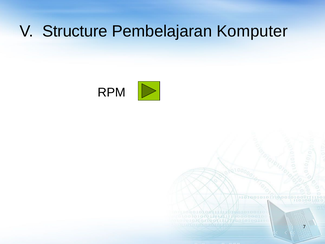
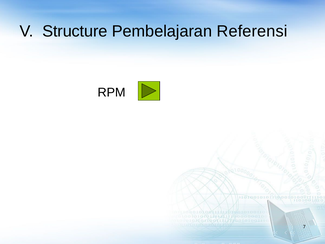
Komputer: Komputer -> Referensi (252, 31)
